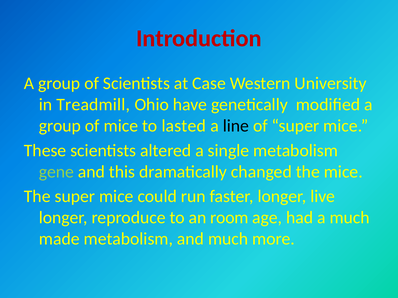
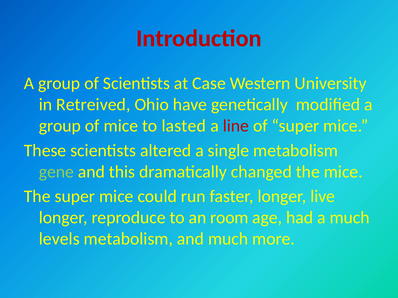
Treadmill: Treadmill -> Retreived (93, 105)
line colour: black -> red (236, 126)
made: made -> levels (59, 239)
